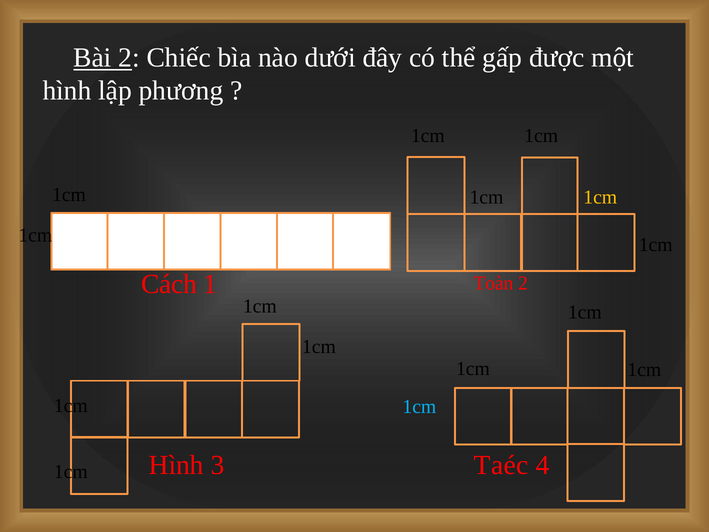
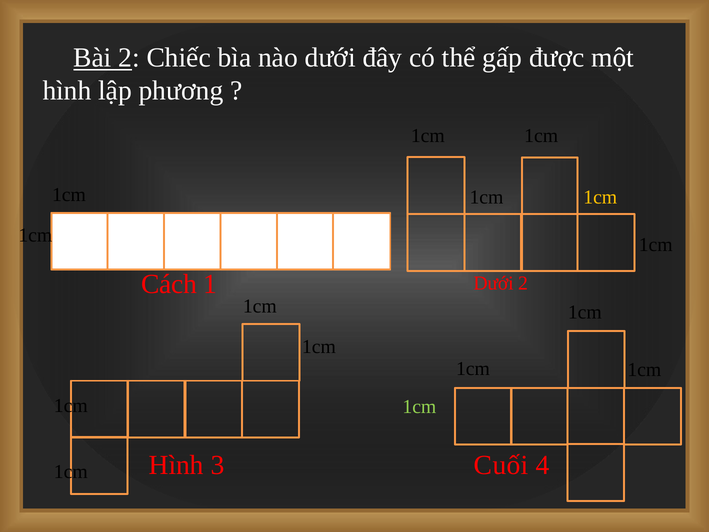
Toàn: Toàn -> Dưới (494, 283)
1cm colour: light blue -> light green (419, 407)
Taéc: Taéc -> Cuối (501, 465)
